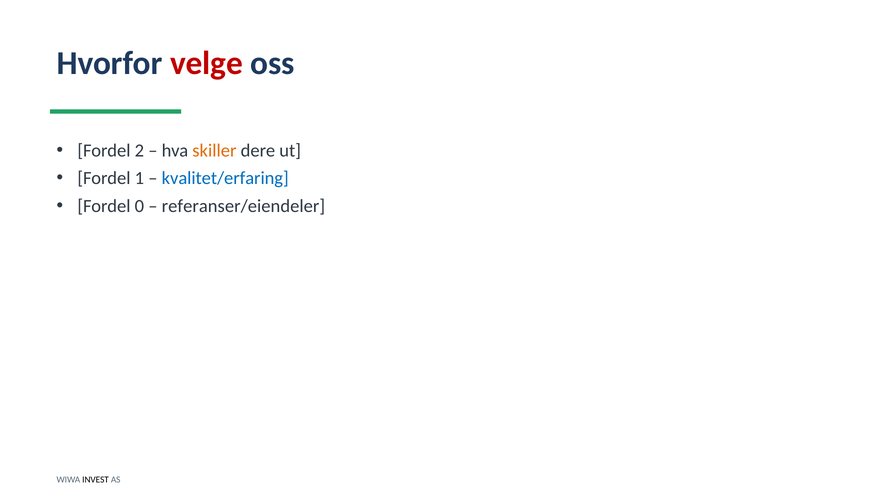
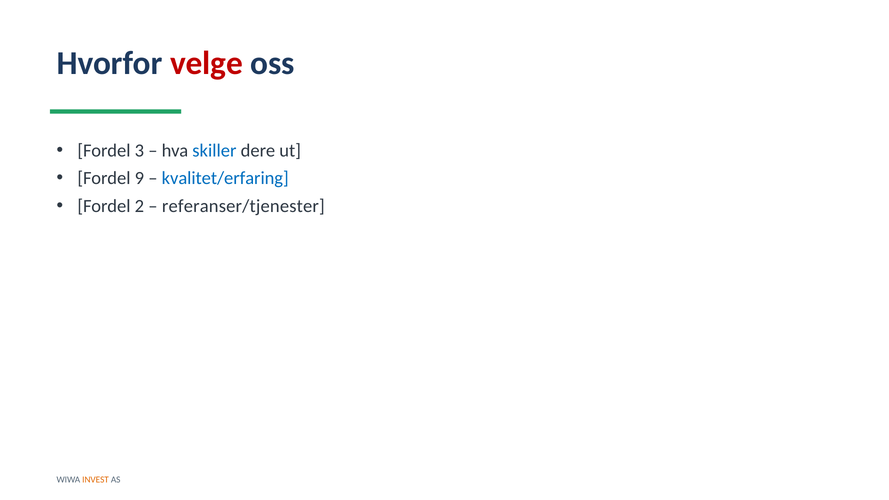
2: 2 -> 3 (139, 151)
skiller colour: orange -> blue (214, 151)
1: 1 -> 9 (139, 178)
0: 0 -> 2 (139, 206)
referanser/eiendeler: referanser/eiendeler -> referanser/tjenester (243, 206)
INVEST colour: black -> orange (96, 480)
